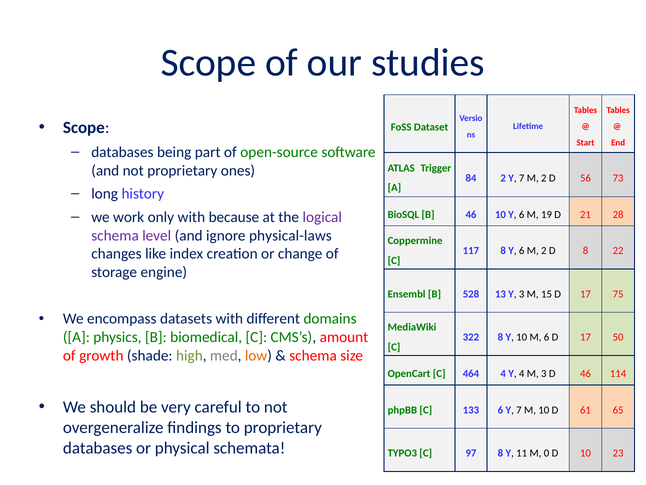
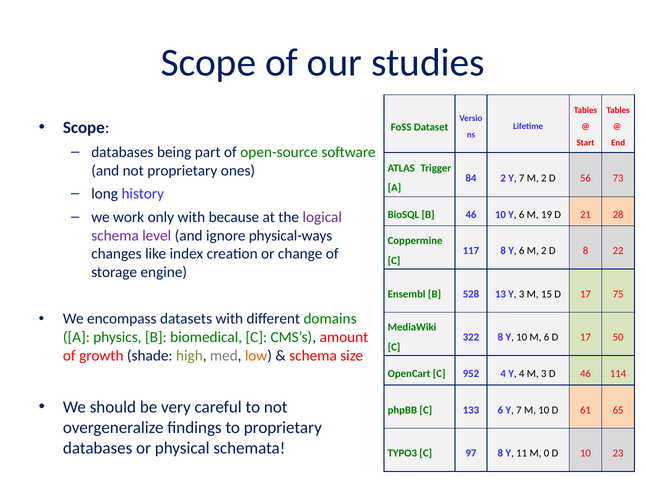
physical-laws: physical-laws -> physical-ways (291, 235)
464: 464 -> 952 (471, 373)
